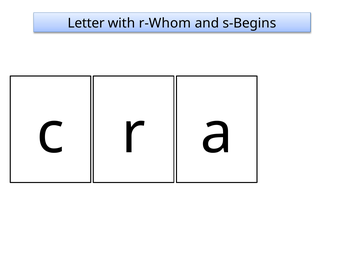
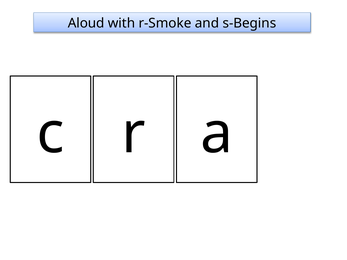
Letter: Letter -> Aloud (86, 23)
r-Whom: r-Whom -> r-Smoke (165, 23)
